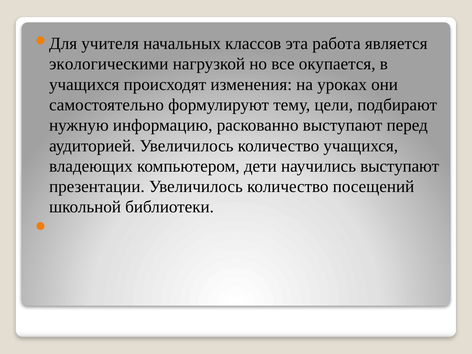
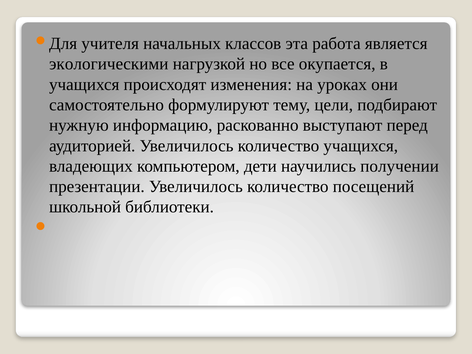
научились выступают: выступают -> получении (400, 166)
